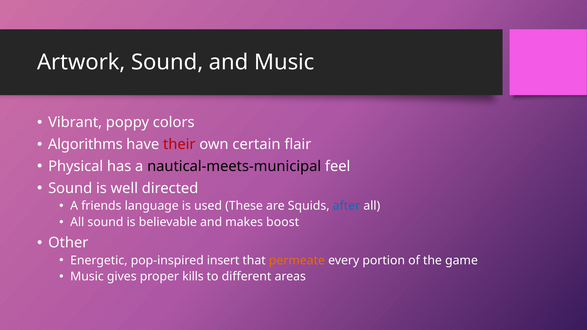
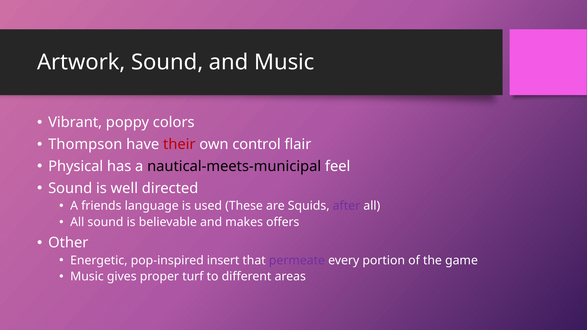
Algorithms: Algorithms -> Thompson (85, 145)
certain: certain -> control (257, 145)
after colour: blue -> purple (346, 206)
boost: boost -> offers (283, 222)
permeate colour: orange -> purple (297, 260)
kills: kills -> turf (193, 277)
